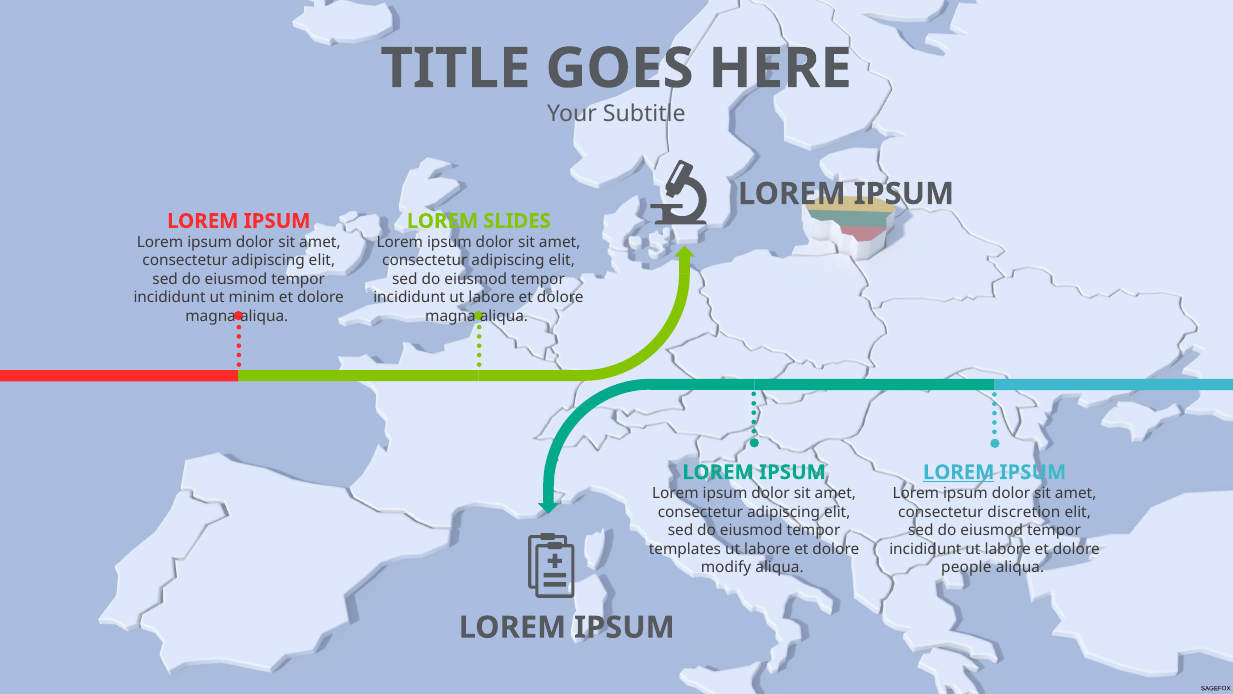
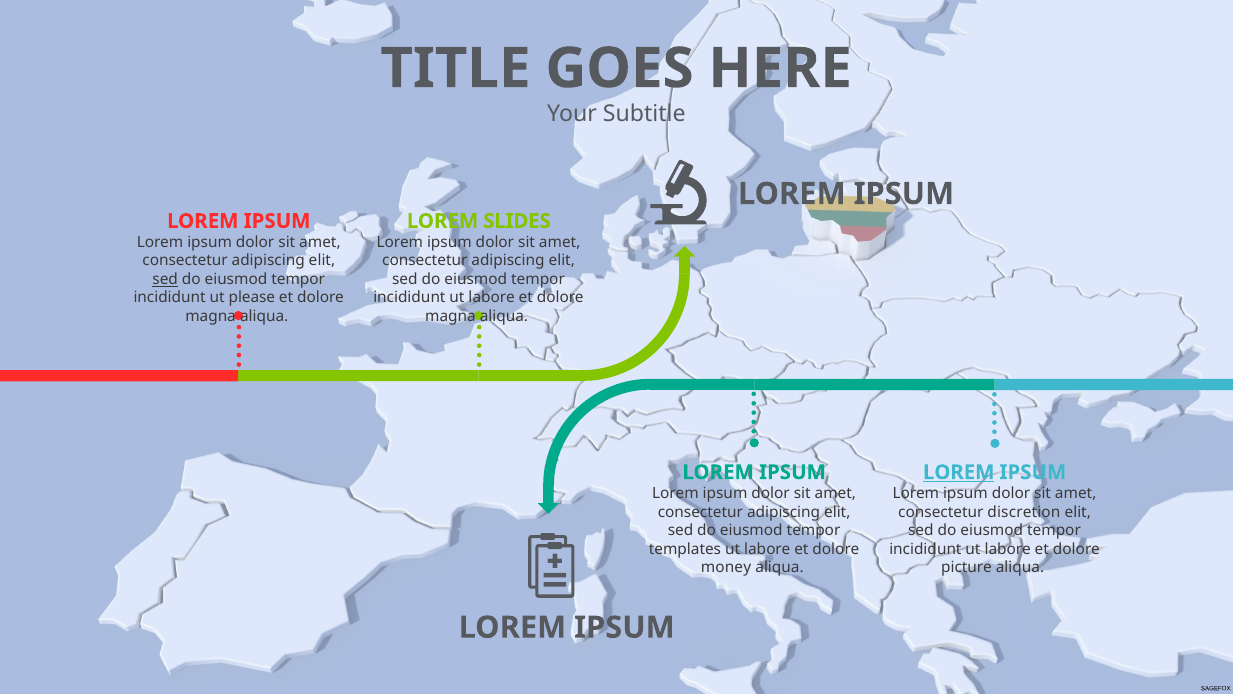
sed underline: none -> present (165, 279)
minim: minim -> please (252, 298)
modify: modify -> money (726, 567)
people: people -> picture (966, 567)
